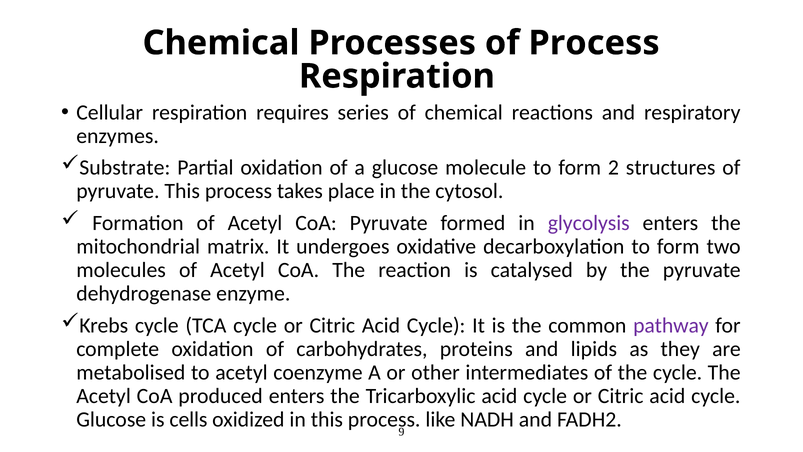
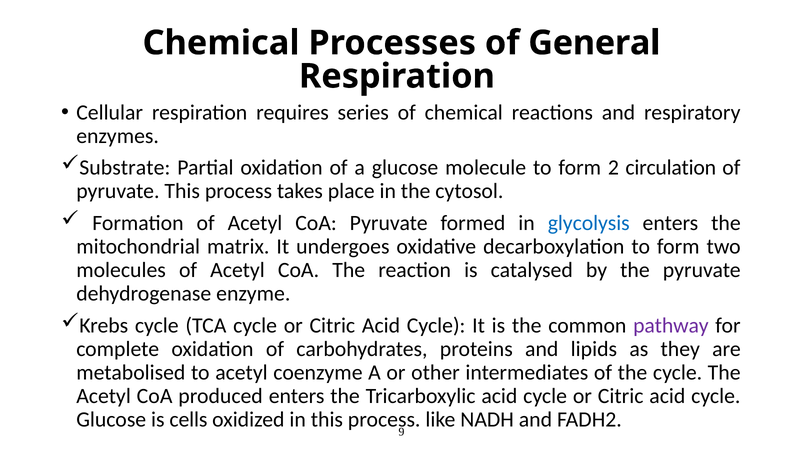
of Process: Process -> General (594, 43)
structures: structures -> circulation (671, 168)
glycolysis colour: purple -> blue (589, 223)
